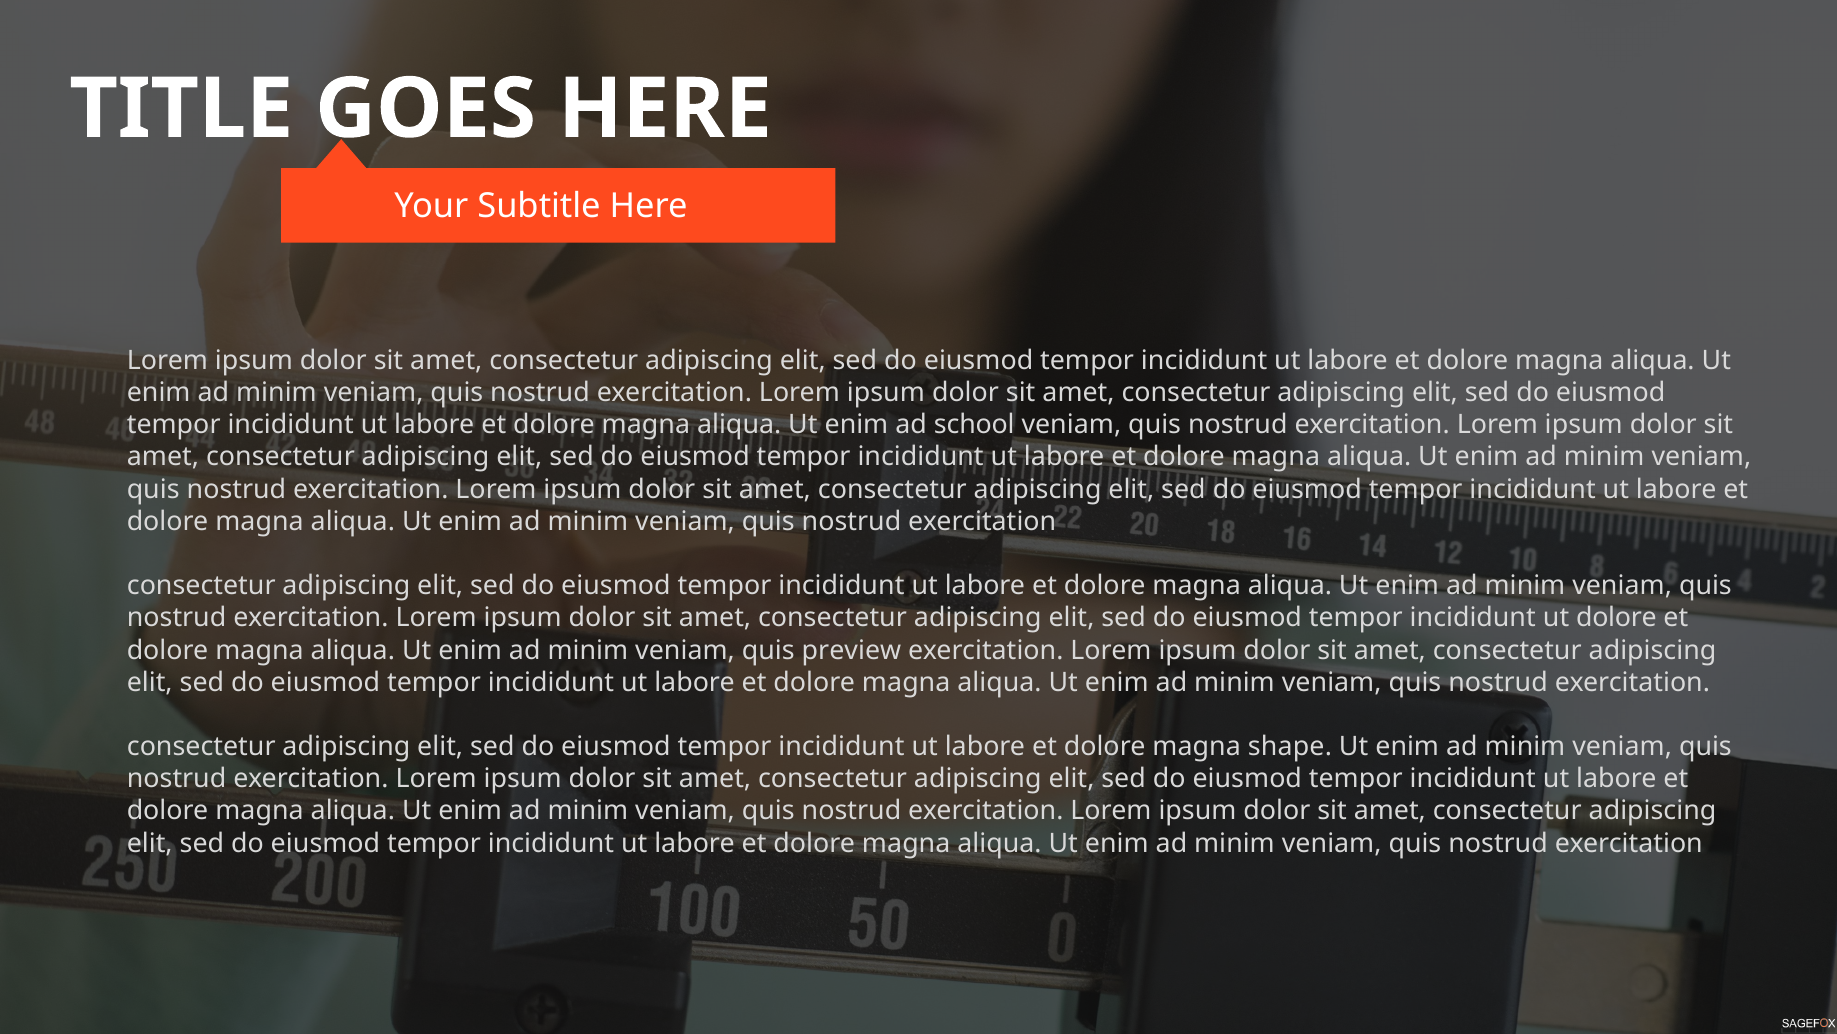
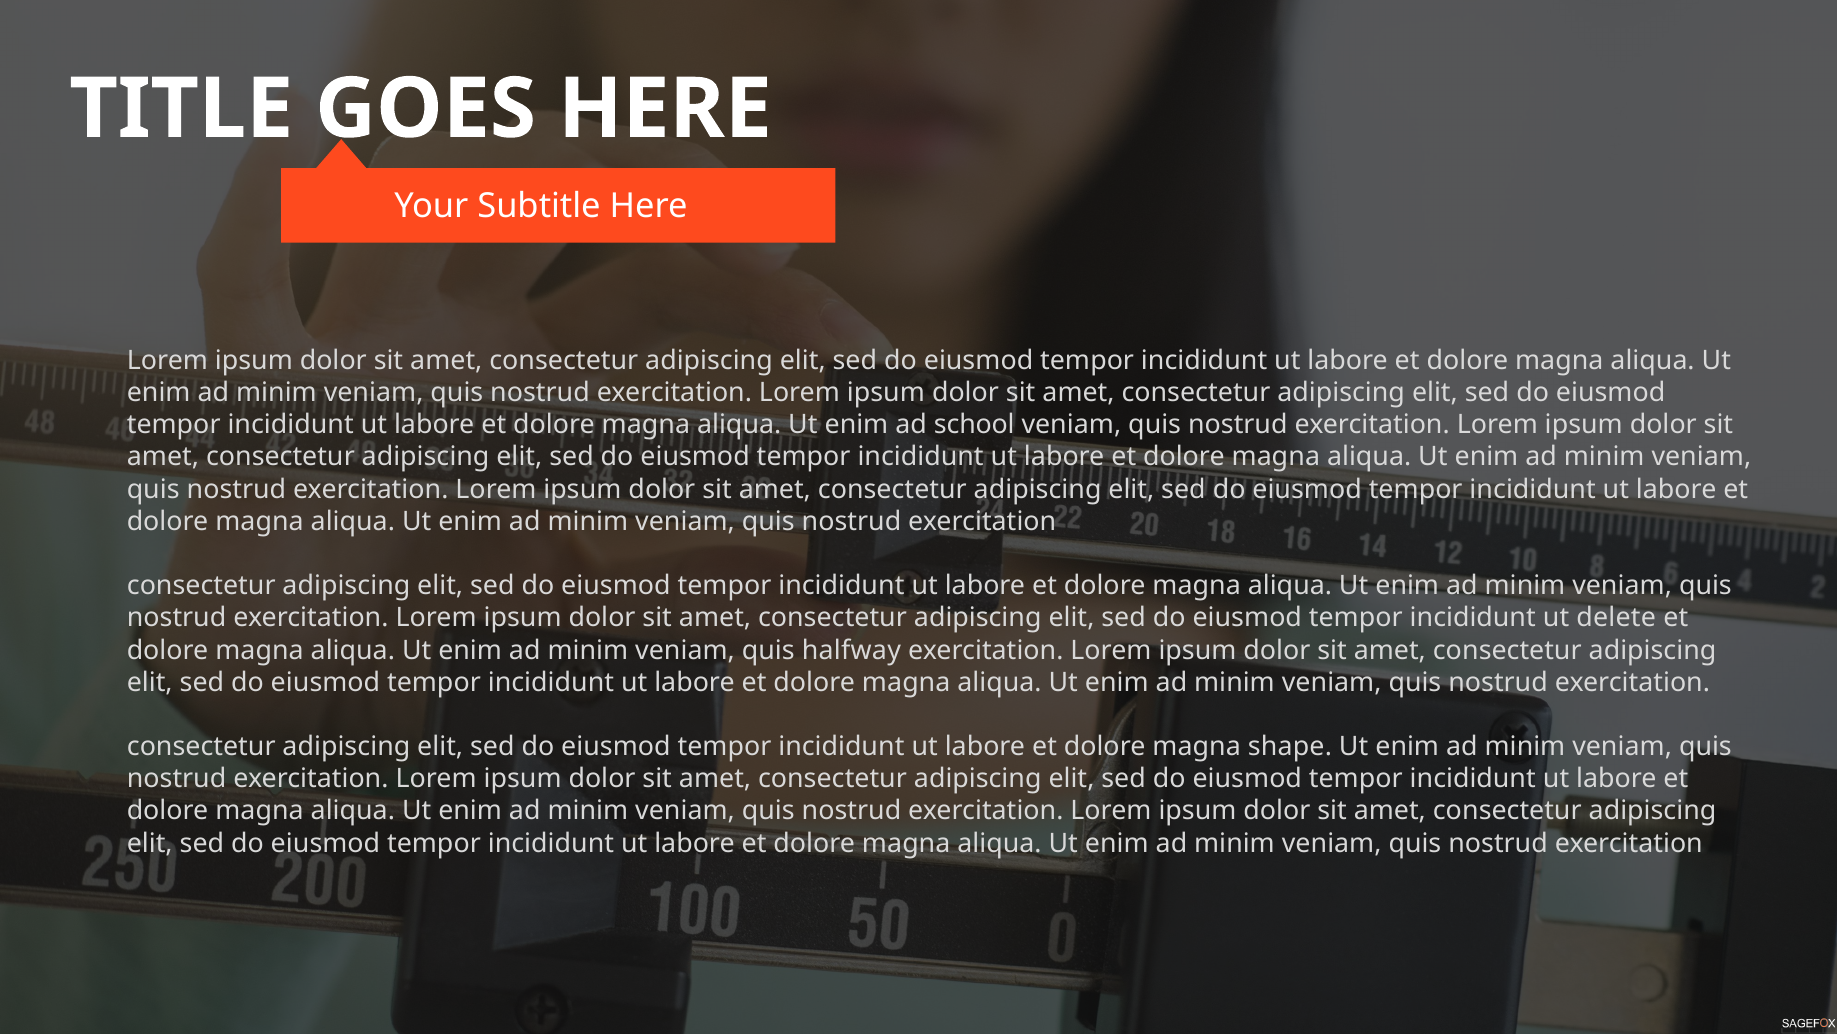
ut dolore: dolore -> delete (1616, 618)
preview: preview -> halfway (851, 650)
